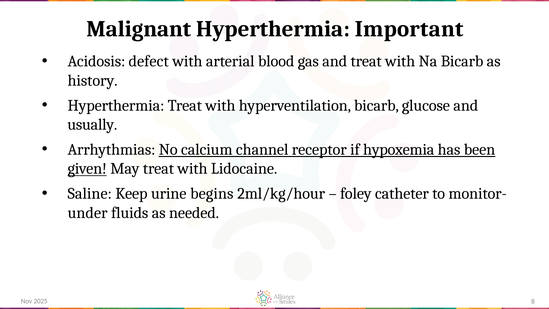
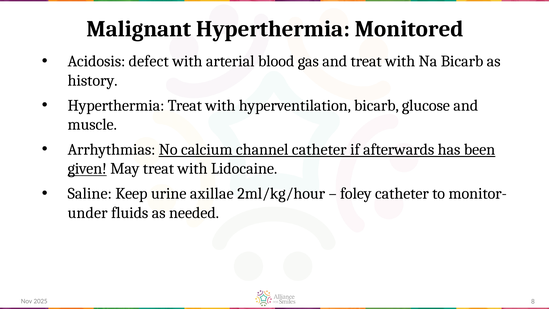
Important: Important -> Monitored (409, 29)
usually: usually -> muscle (92, 125)
channel receptor: receptor -> catheter (319, 149)
hypoxemia: hypoxemia -> afterwards (399, 149)
begins: begins -> axillae (212, 194)
